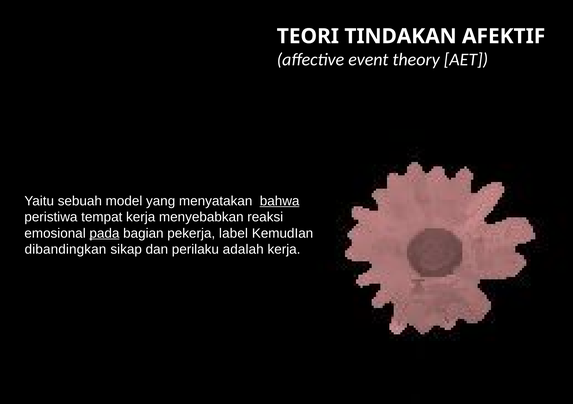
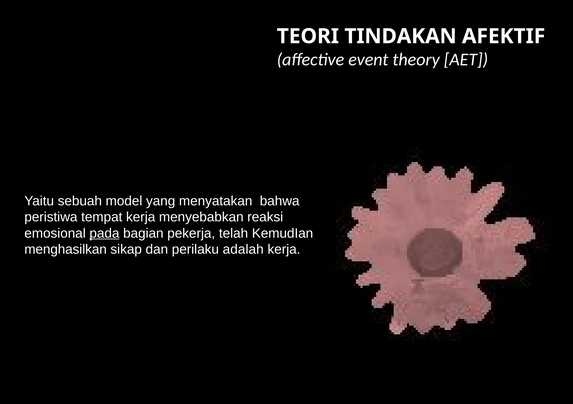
bahwa underline: present -> none (280, 201)
label: label -> telah (234, 233)
dibandingkan: dibandingkan -> menghasilkan (66, 250)
